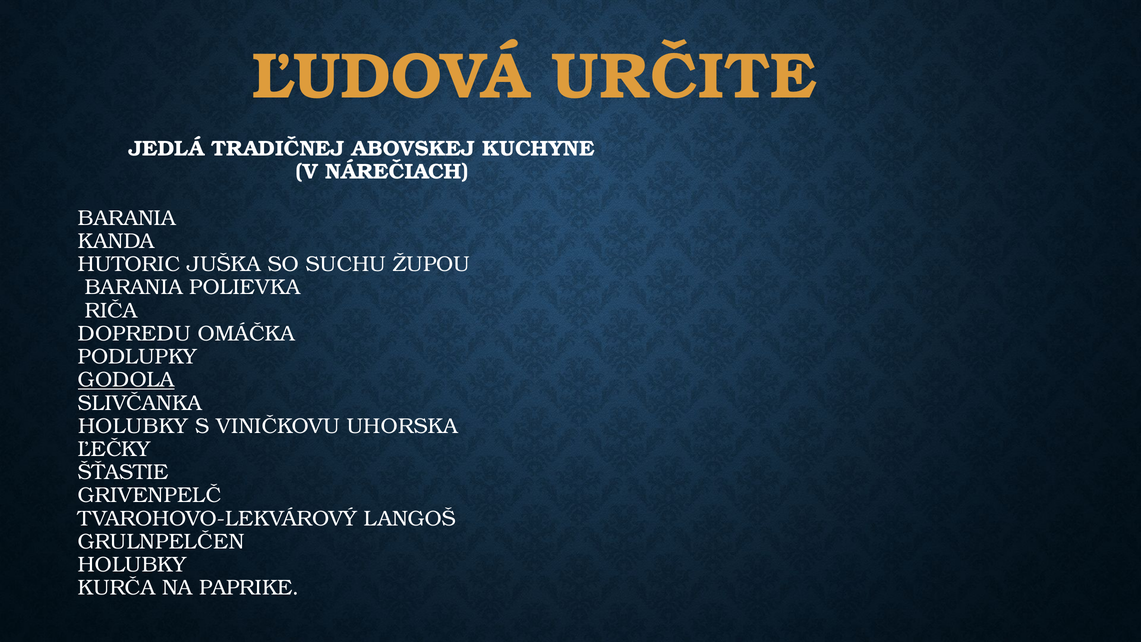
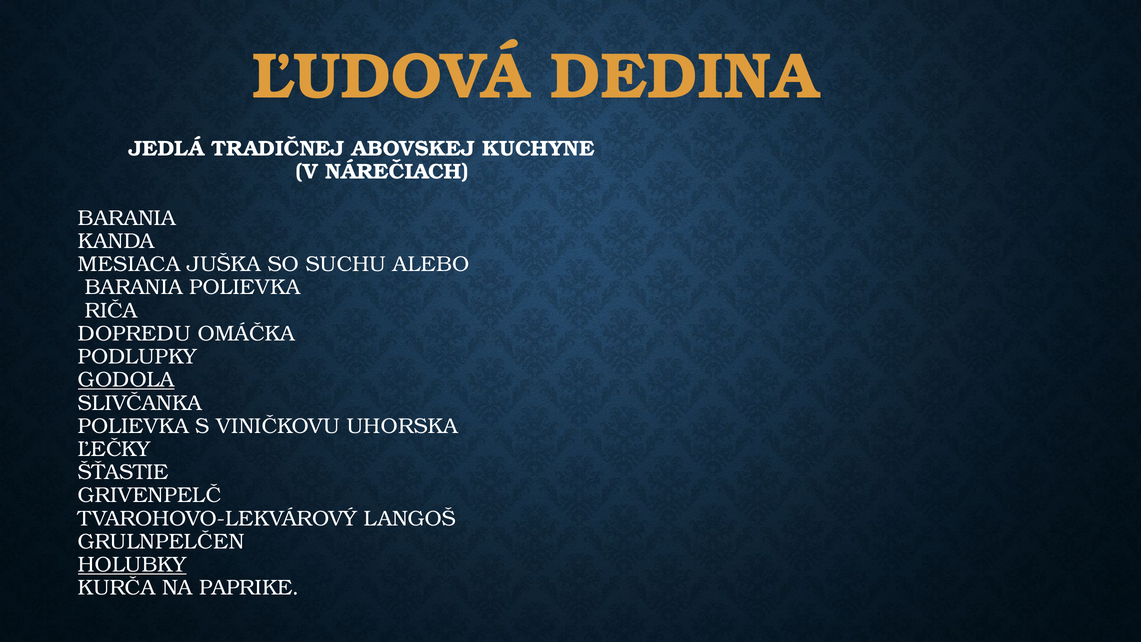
URČITE: URČITE -> DEDINA (684, 76)
HUTORIC: HUTORIC -> MESIACA (129, 264)
ŽUPOU: ŽUPOU -> ALEBO (431, 264)
HOLUBKY: HOLUBKY -> POLIEVKA (133, 426)
HOLUBKY underline: none -> present (132, 565)
